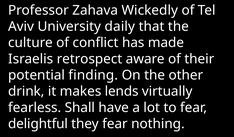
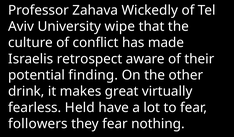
daily: daily -> wipe (120, 26)
lends: lends -> great (122, 91)
Shall: Shall -> Held (80, 108)
delightful: delightful -> followers (38, 124)
